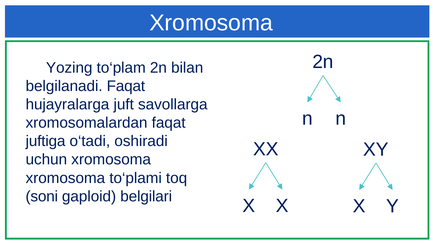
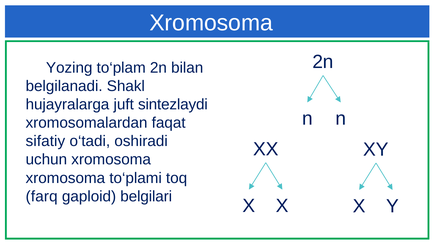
belgilanadi Faqat: Faqat -> Shakl (126, 86)
savollarga: savollarga -> sintezlaydi (173, 104)
juftiga: juftiga -> sifatiy (45, 141)
soni: soni -> farq (42, 196)
